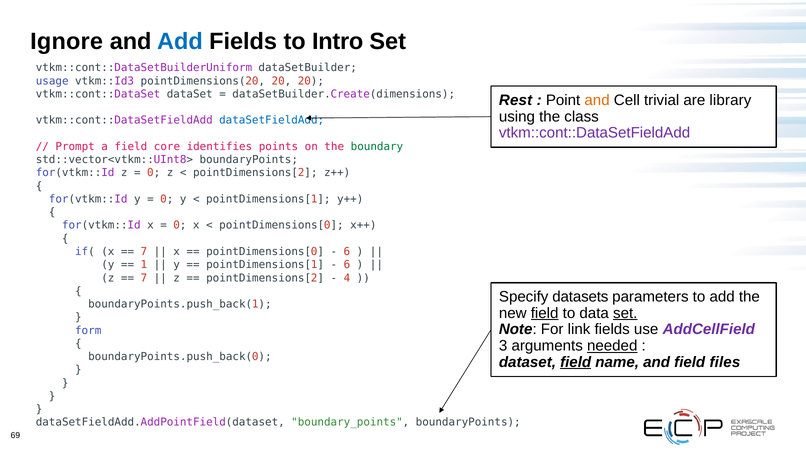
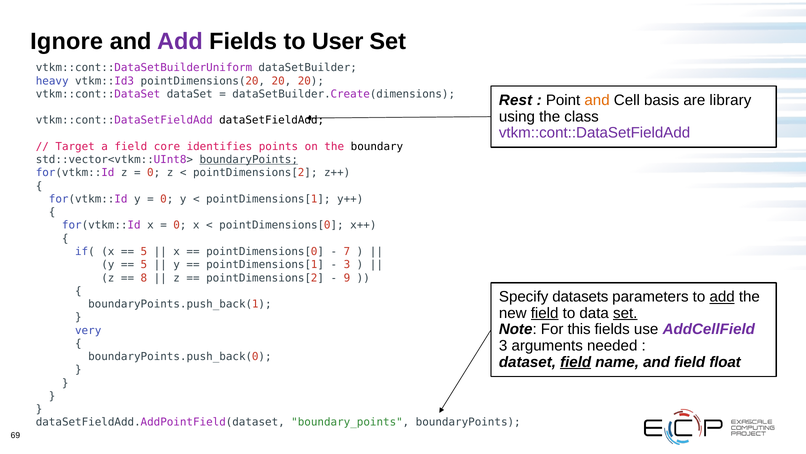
Add colour: blue -> purple (180, 42)
Intro: Intro -> User (338, 42)
usage: usage -> heavy (52, 81)
trivial: trivial -> basis (662, 100)
dataSetFieldAdd colour: blue -> black (272, 120)
Prompt: Prompt -> Target (75, 146)
boundary colour: green -> black (377, 146)
boundaryPoints underline: none -> present (249, 160)
7: 7 -> 5 (144, 251)
6: 6 -> 7 (347, 251)
1: 1 -> 5 (144, 264)
6: 6 -> 3 (347, 264)
7: 7 -> 8 (144, 278)
4: 4 -> 9 (347, 278)
add underline: none -> present (722, 296)
link: link -> this (579, 329)
form: form -> very (88, 330)
needed underline: present -> none (612, 345)
files: files -> float (725, 362)
